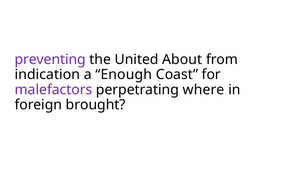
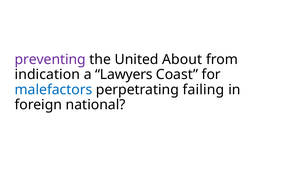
Enough: Enough -> Lawyers (124, 74)
malefactors colour: purple -> blue (53, 89)
where: where -> failing (204, 89)
brought: brought -> national (96, 105)
